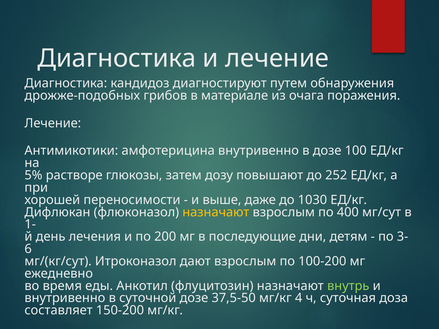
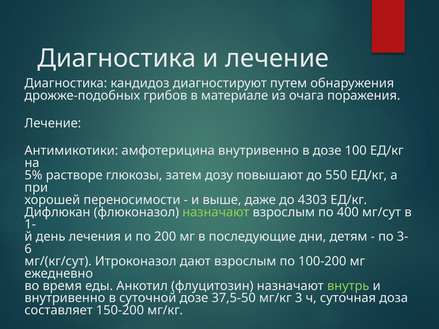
252: 252 -> 550 (336, 175)
1030: 1030 -> 4303 (312, 200)
назначают colour: yellow -> light green (216, 212)
4: 4 -> 3 (299, 298)
